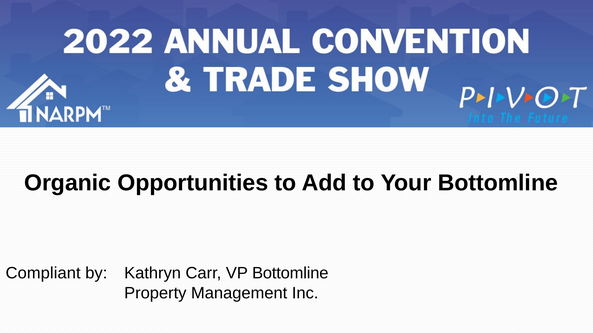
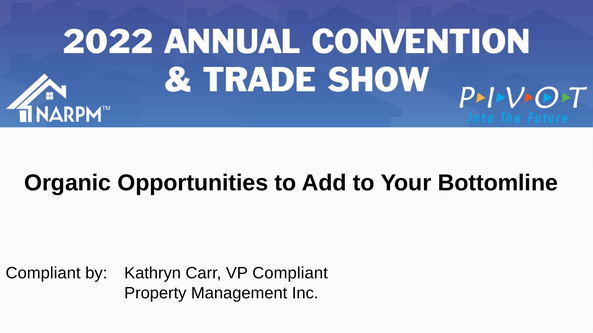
VP Bottomline: Bottomline -> Compliant (290, 274)
